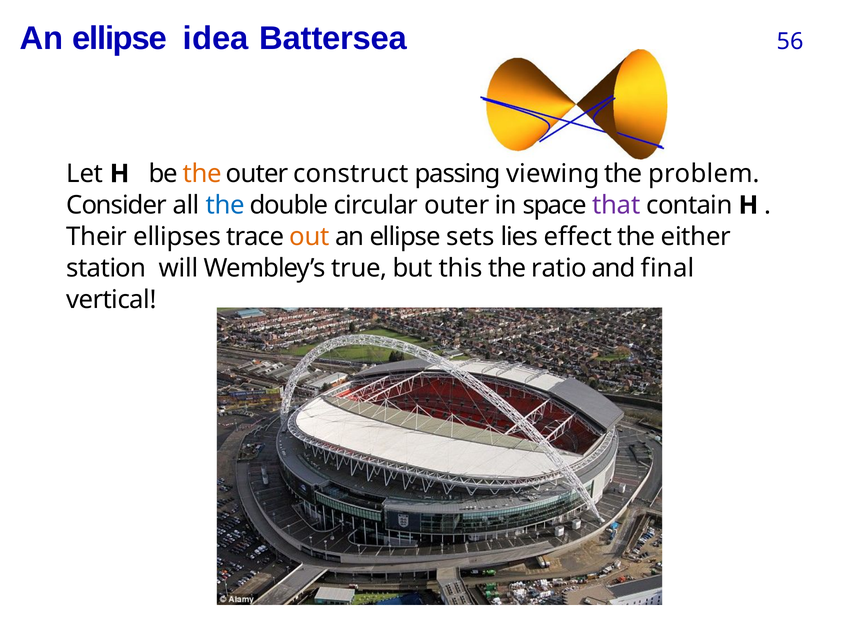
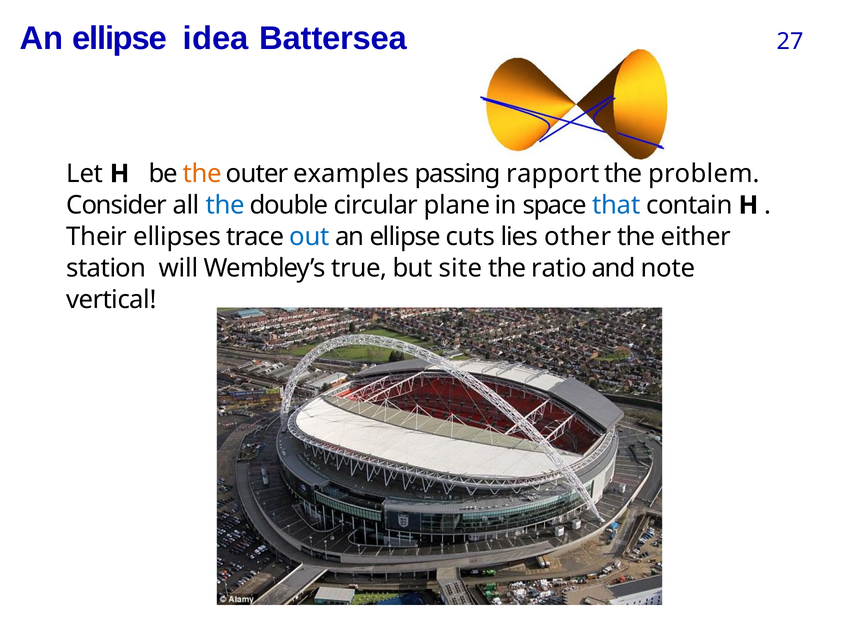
56: 56 -> 27 (790, 42)
construct: construct -> examples (351, 174)
viewing: viewing -> rapport (553, 174)
circular outer: outer -> plane (457, 205)
that colour: purple -> blue (616, 205)
out colour: orange -> blue (310, 237)
sets: sets -> cuts (470, 237)
effect: effect -> other (578, 237)
this: this -> site (460, 268)
final: final -> note (668, 268)
